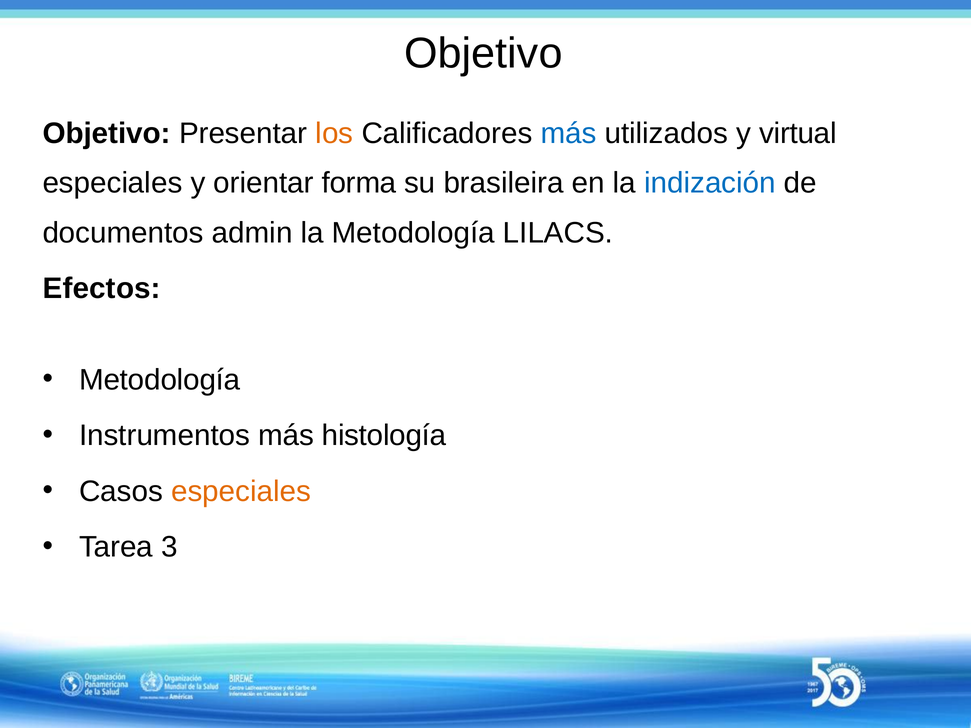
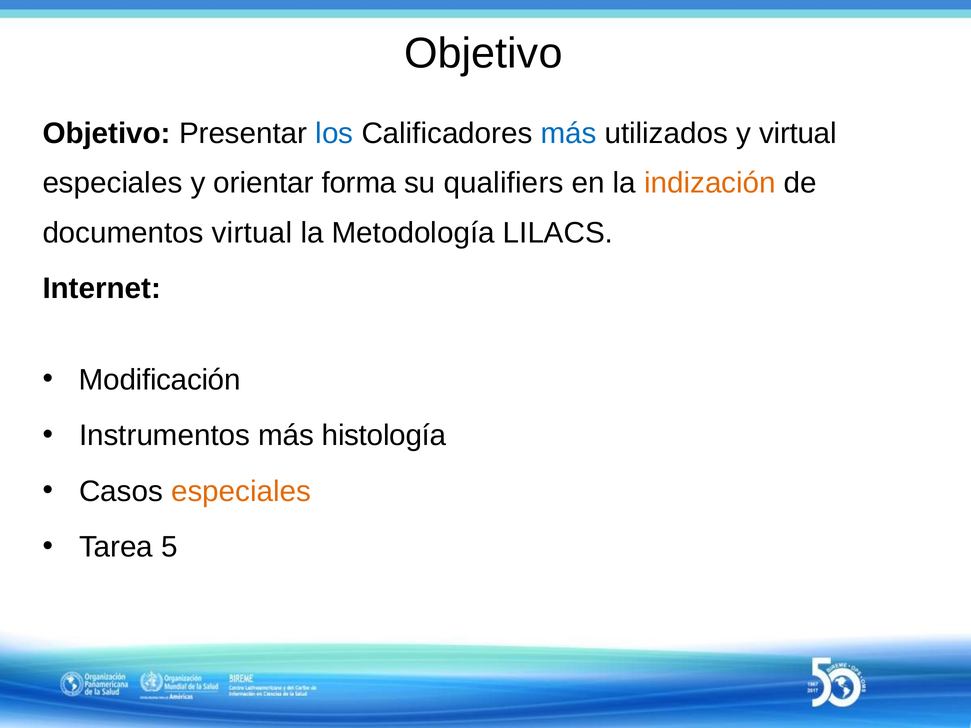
los colour: orange -> blue (334, 133)
brasileira: brasileira -> qualifiers (503, 183)
indización colour: blue -> orange (710, 183)
documentos admin: admin -> virtual (252, 233)
Efectos: Efectos -> Internet (102, 289)
Metodología: Metodología -> Modificación (160, 380)
3: 3 -> 5 (169, 547)
